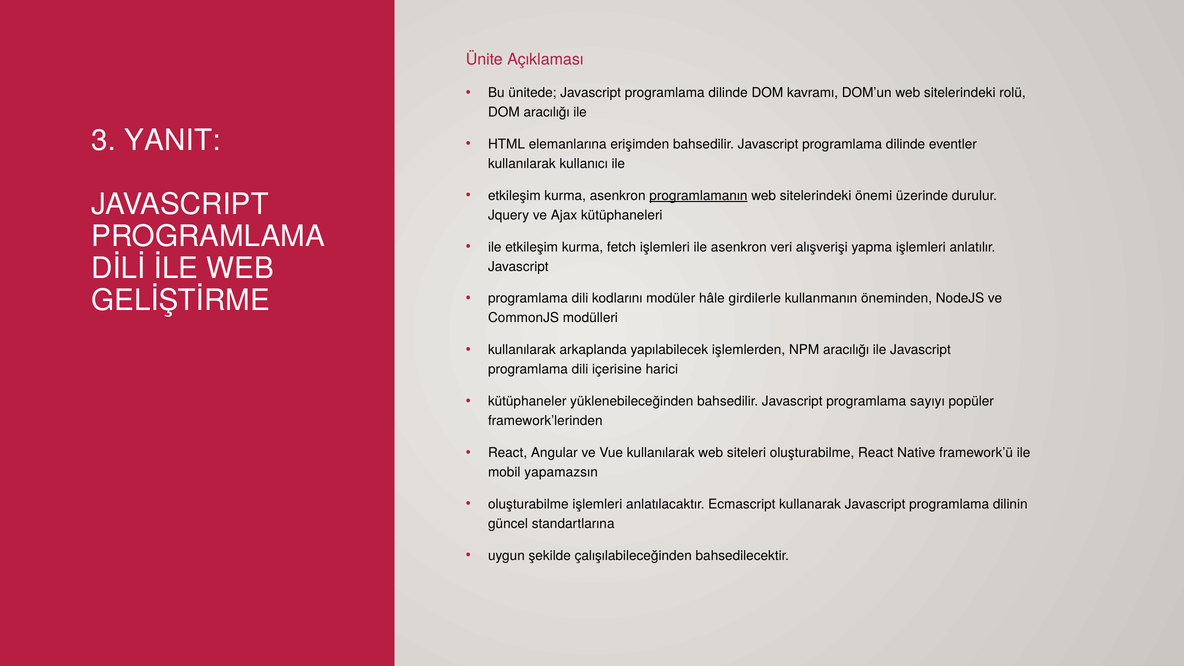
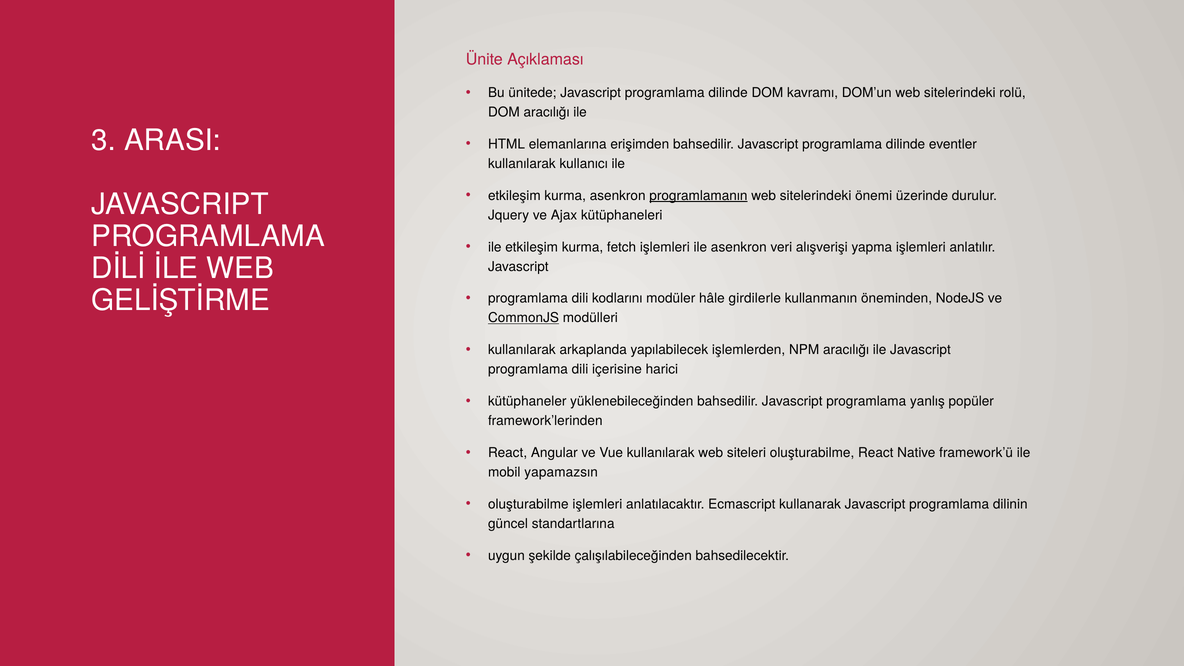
YANIT: YANIT -> ARASI (173, 141)
CommonJS underline: none -> present (524, 318)
sayıyı: sayıyı -> yanlış (927, 401)
